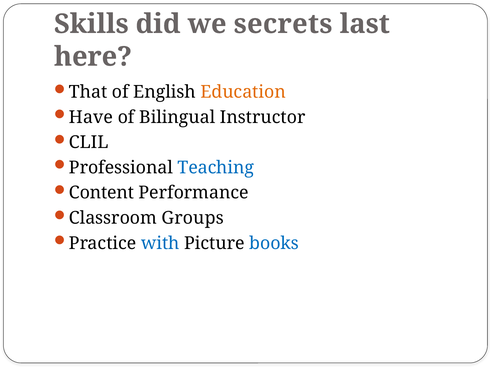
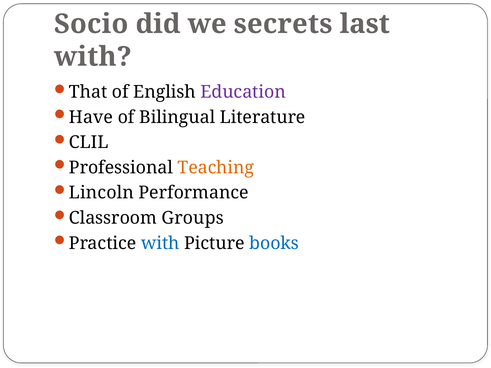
Skills: Skills -> Socio (91, 24)
here: here -> with (93, 57)
Education colour: orange -> purple (243, 92)
Instructor: Instructor -> Literature (263, 117)
Teaching colour: blue -> orange (216, 168)
Content: Content -> Lincoln (101, 193)
